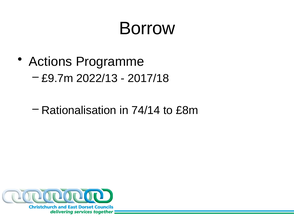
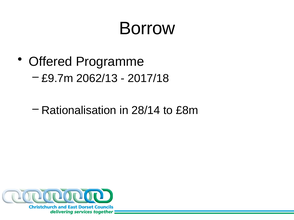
Actions: Actions -> Offered (50, 62)
2022/13: 2022/13 -> 2062/13 (97, 79)
74/14: 74/14 -> 28/14 (146, 111)
